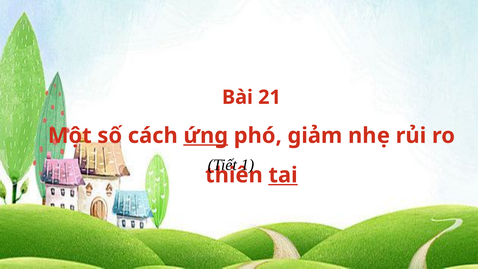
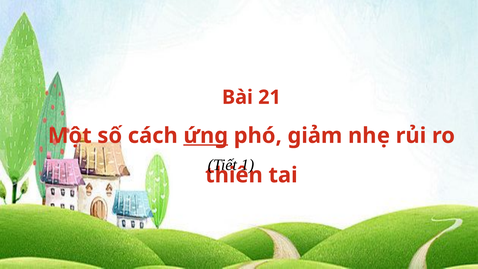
tai underline: present -> none (283, 175)
